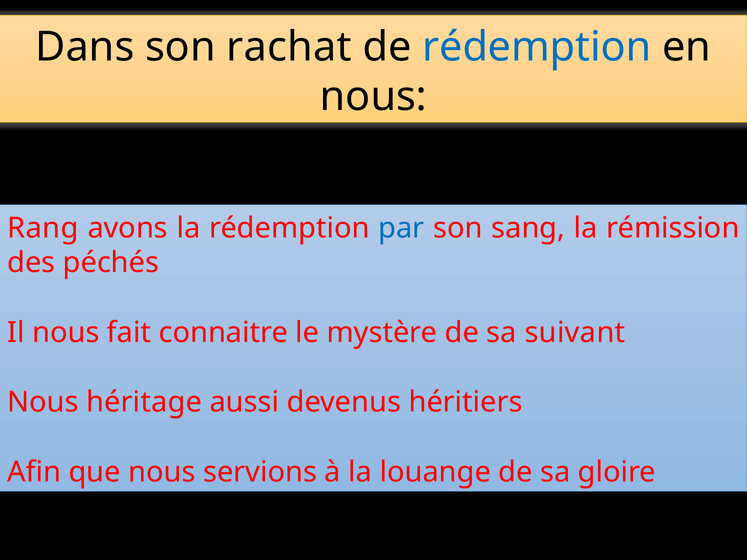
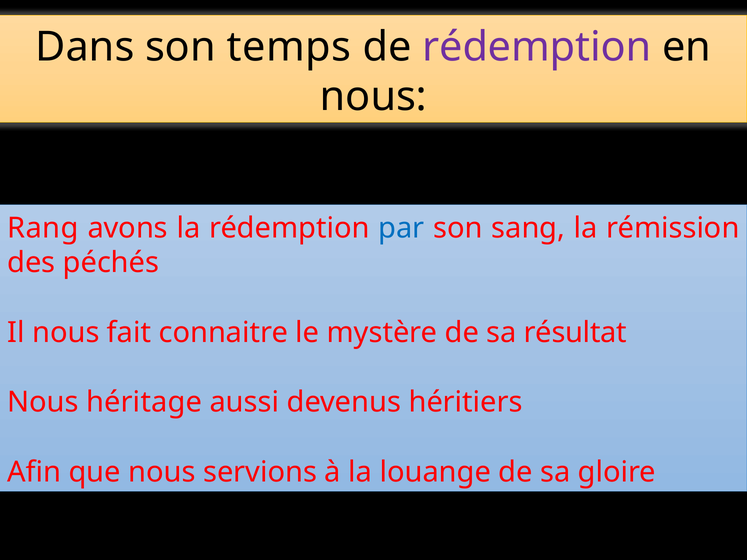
rachat: rachat -> temps (289, 47)
rédemption colour: blue -> purple (537, 47)
suivant: suivant -> résultat (575, 333)
